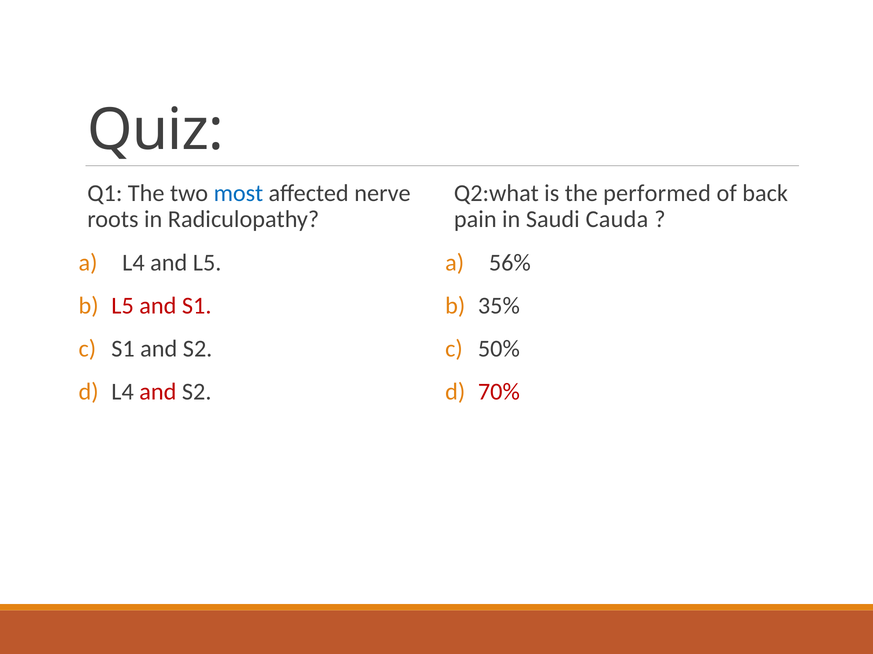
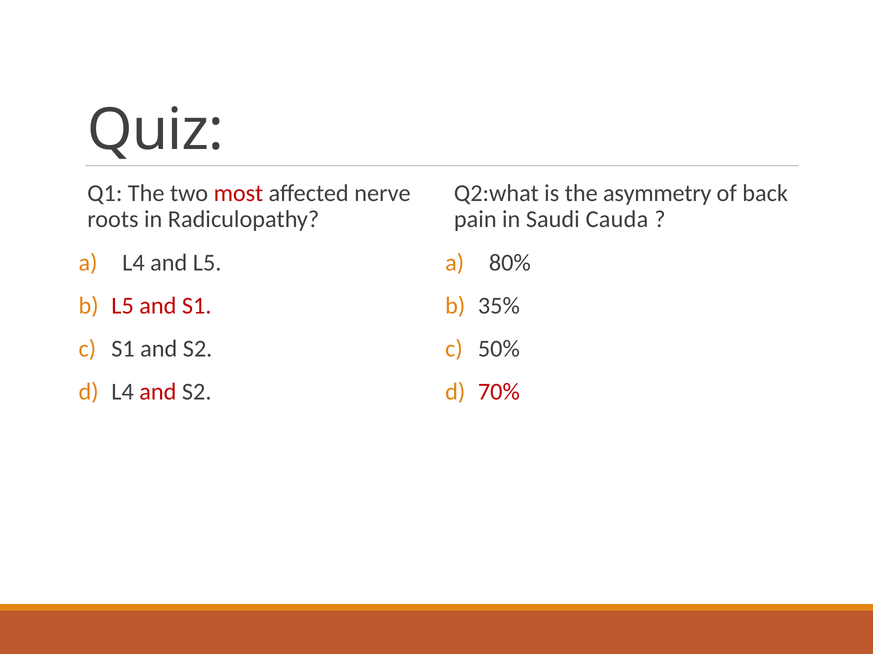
most colour: blue -> red (238, 194)
performed: performed -> asymmetry (657, 194)
56%: 56% -> 80% (510, 263)
